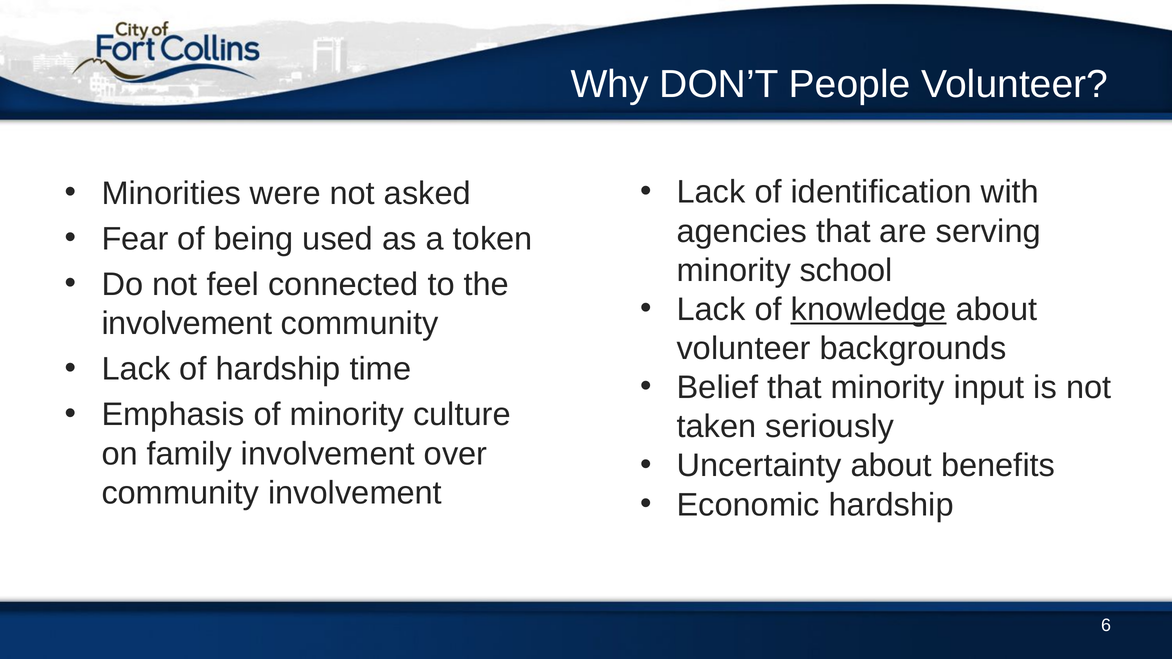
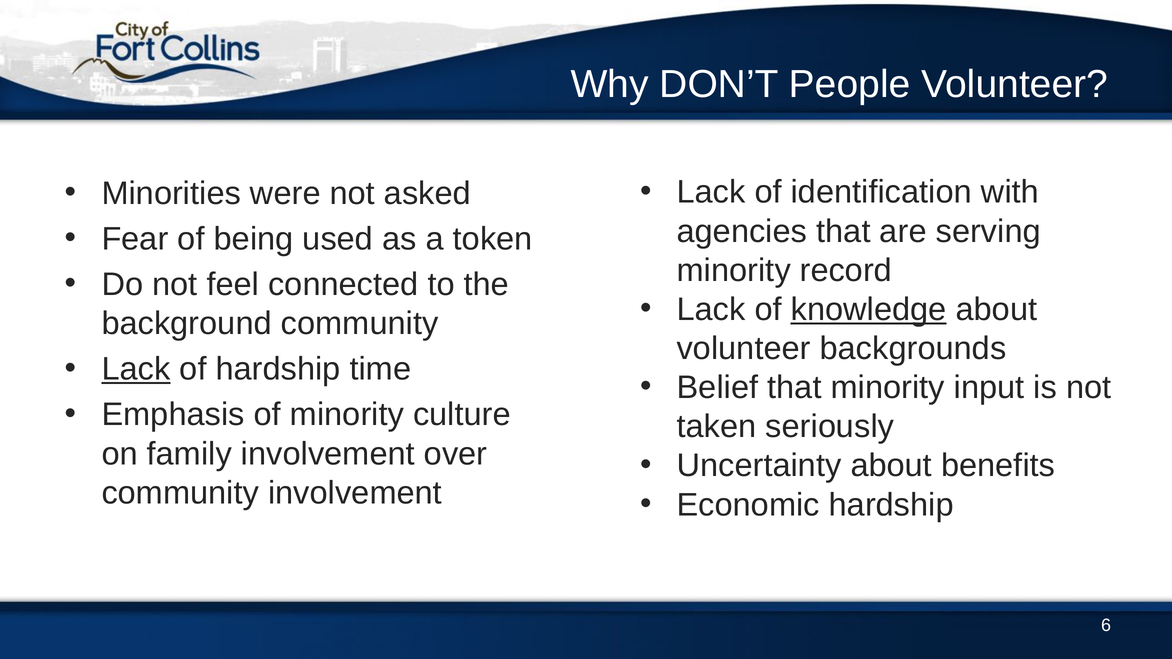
school: school -> record (846, 270)
involvement: involvement -> background (187, 324)
Lack underline: none -> present (136, 369)
